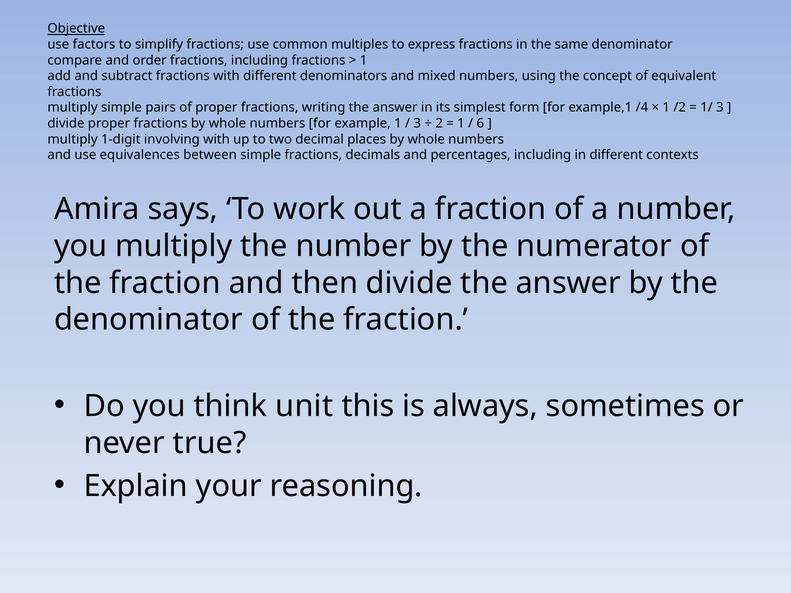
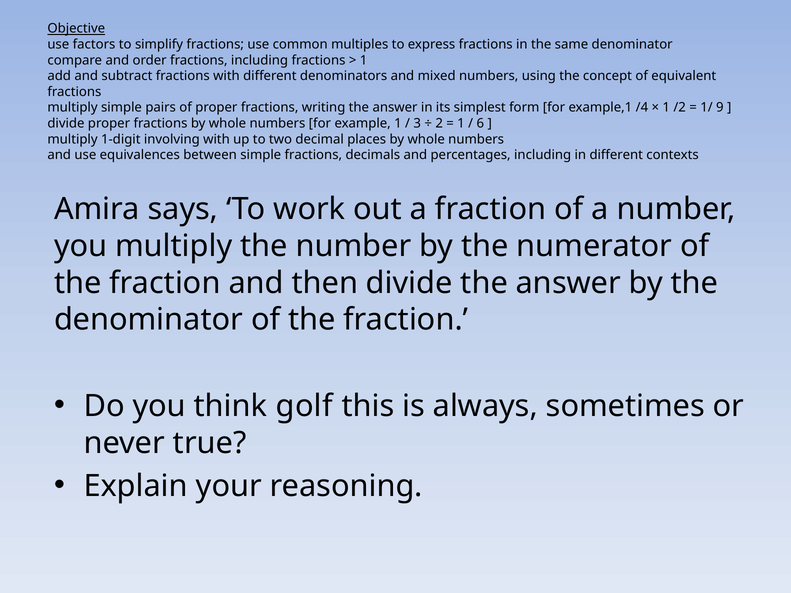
1/ 3: 3 -> 9 (720, 108)
unit: unit -> golf (304, 406)
